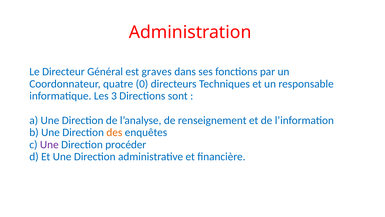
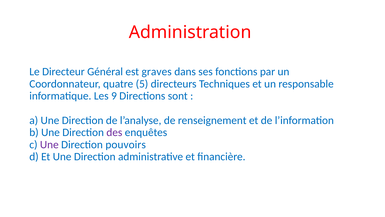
0: 0 -> 5 (142, 84)
3: 3 -> 9 (114, 96)
des colour: orange -> purple (114, 132)
procéder: procéder -> pouvoirs (126, 144)
